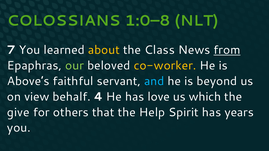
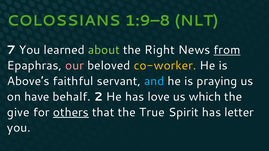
1:0–8: 1:0–8 -> 1:9–8 (147, 21)
about colour: yellow -> light green (104, 50)
Class: Class -> Right (160, 50)
our colour: light green -> pink (75, 66)
beyond: beyond -> praying (217, 81)
view: view -> have (37, 97)
4: 4 -> 2 (98, 97)
others underline: none -> present (71, 112)
Help: Help -> True (152, 112)
years: years -> letter (239, 112)
